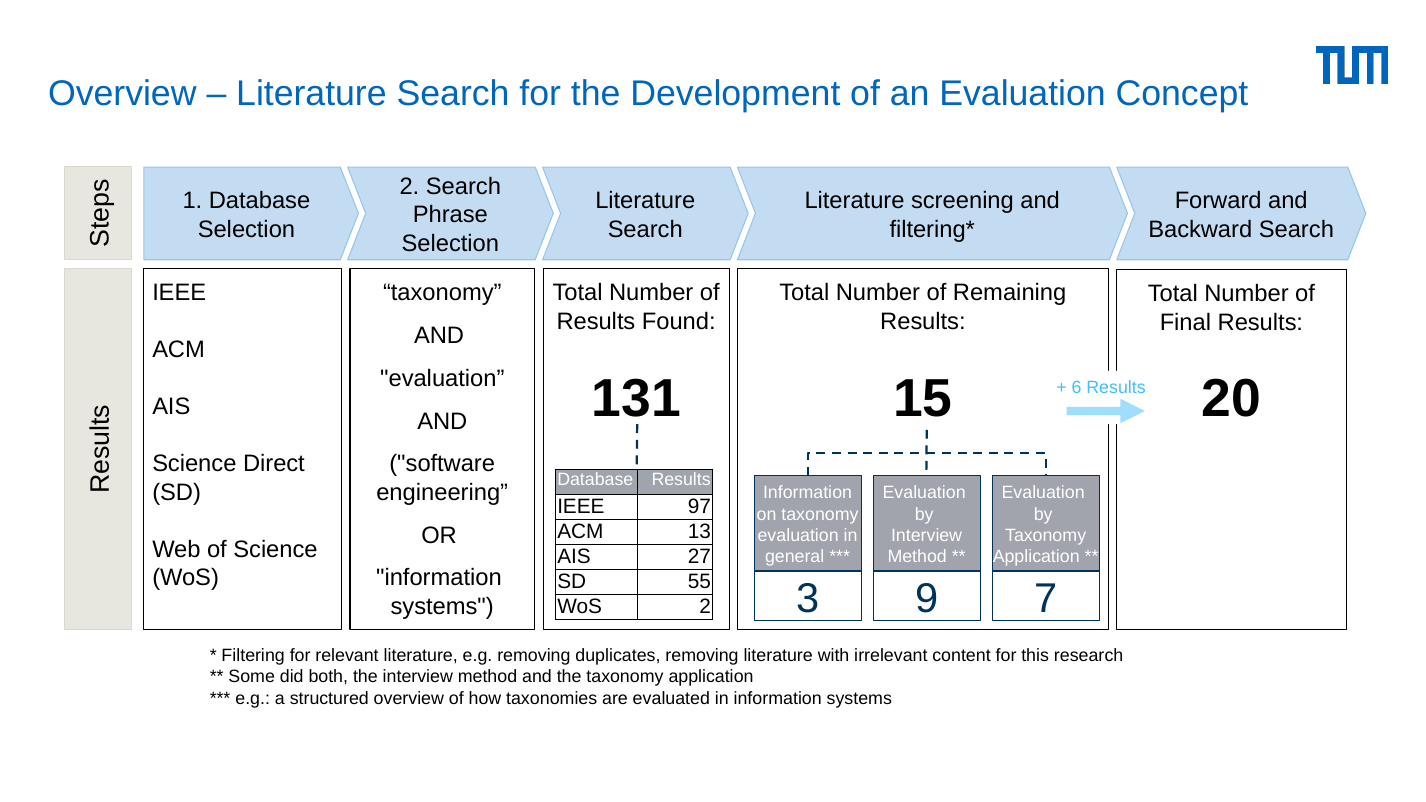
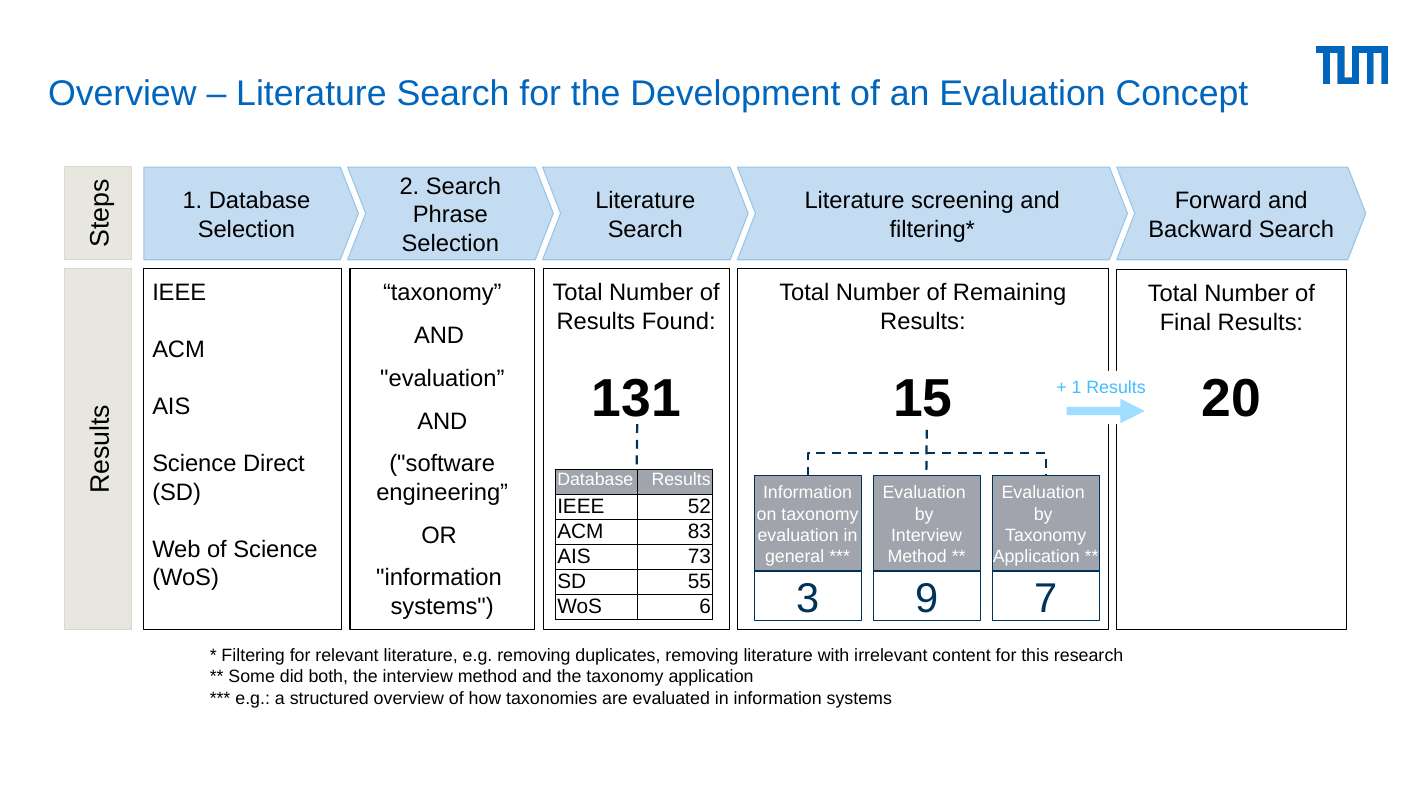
6: 6 -> 1 (1077, 388)
97: 97 -> 52 (699, 507)
13: 13 -> 83 (699, 532)
27: 27 -> 73 (699, 557)
WoS 2: 2 -> 6 (705, 607)
